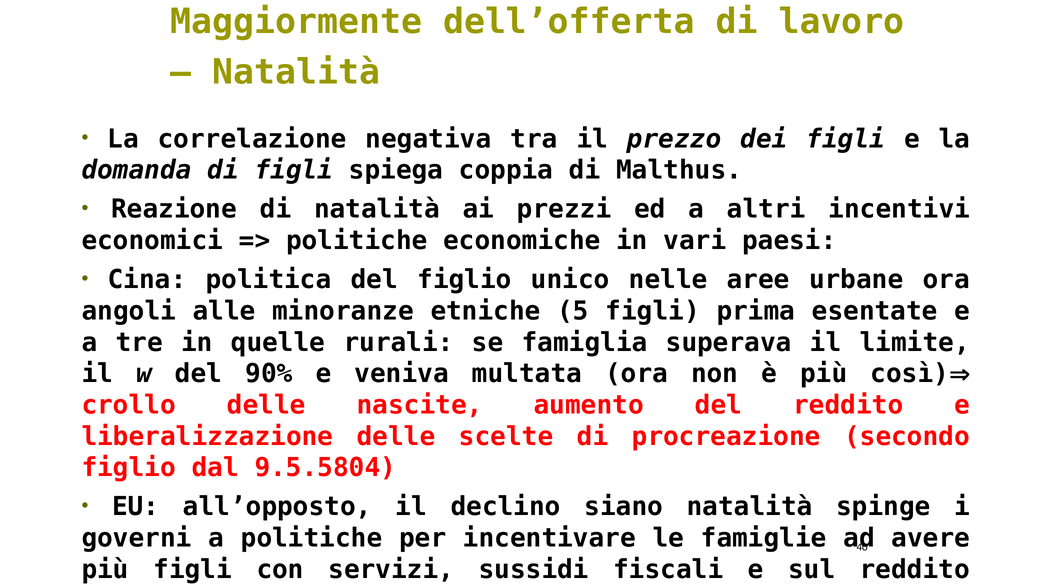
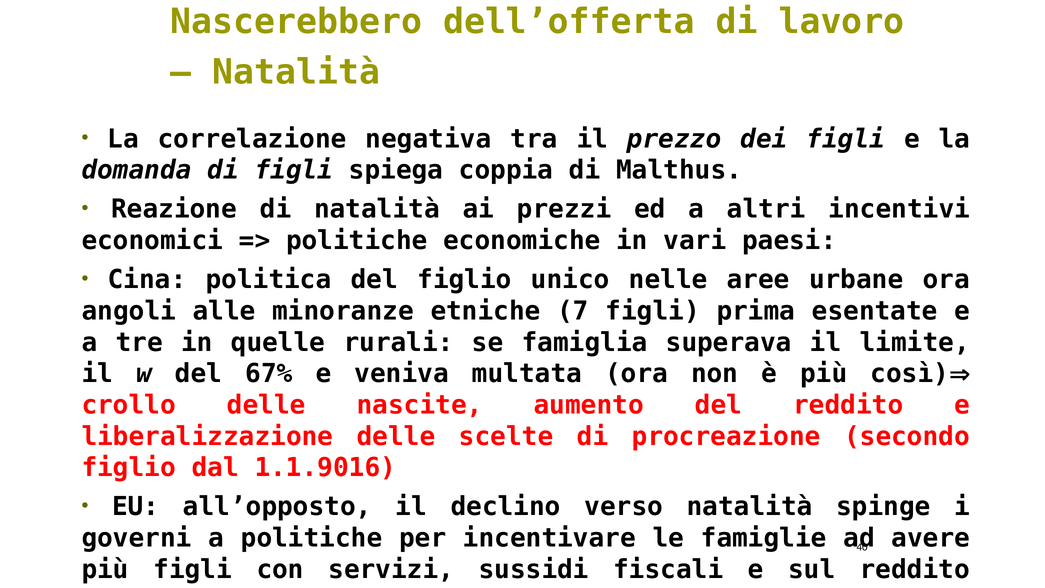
Maggiormente: Maggiormente -> Nascerebbero (296, 22)
5: 5 -> 7 (573, 311)
90%: 90% -> 67% (269, 374)
9.5.5804: 9.5.5804 -> 1.1.9016 (325, 468)
siano: siano -> verso (624, 507)
